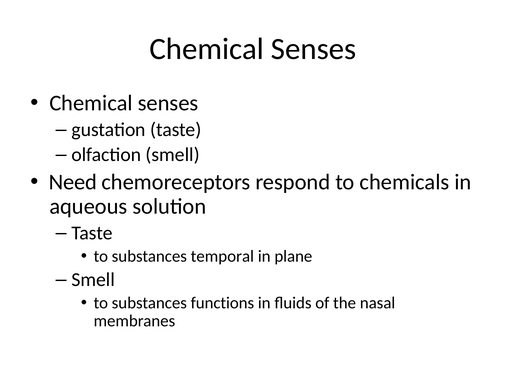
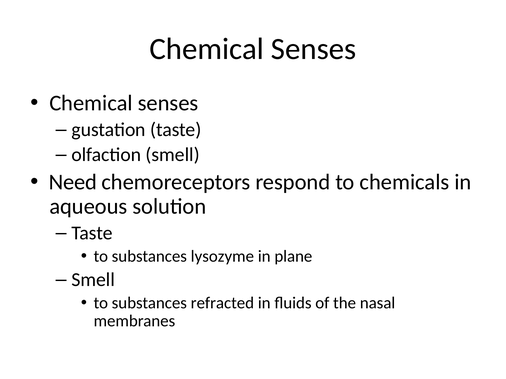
temporal: temporal -> lysozyme (222, 256)
functions: functions -> refracted (222, 303)
